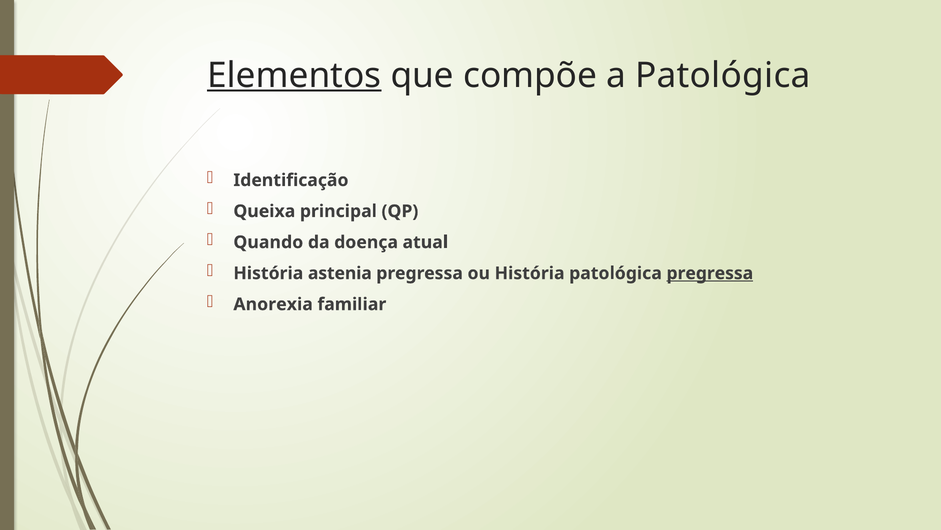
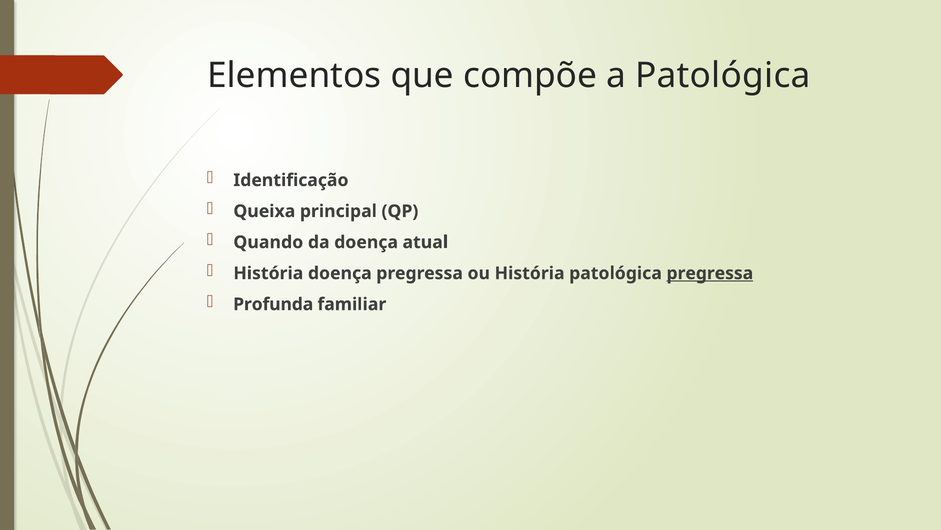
Elementos underline: present -> none (294, 75)
História astenia: astenia -> doença (340, 273)
Anorexia: Anorexia -> Profunda (273, 304)
